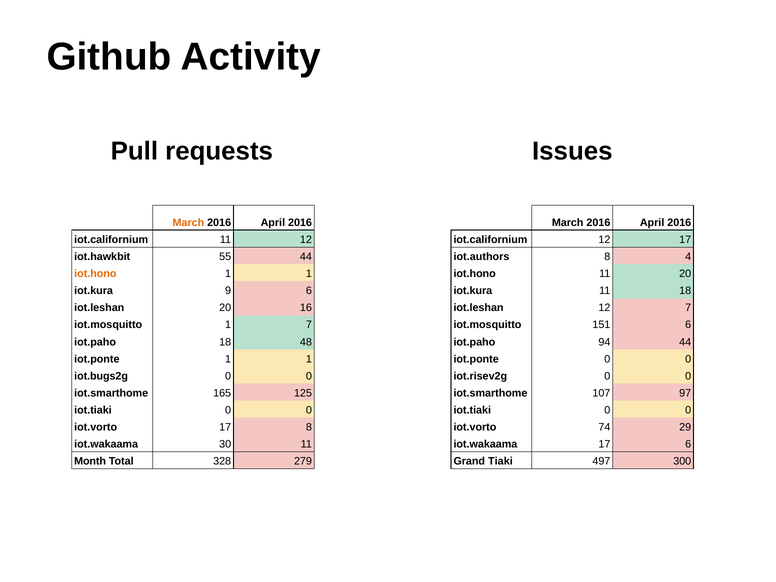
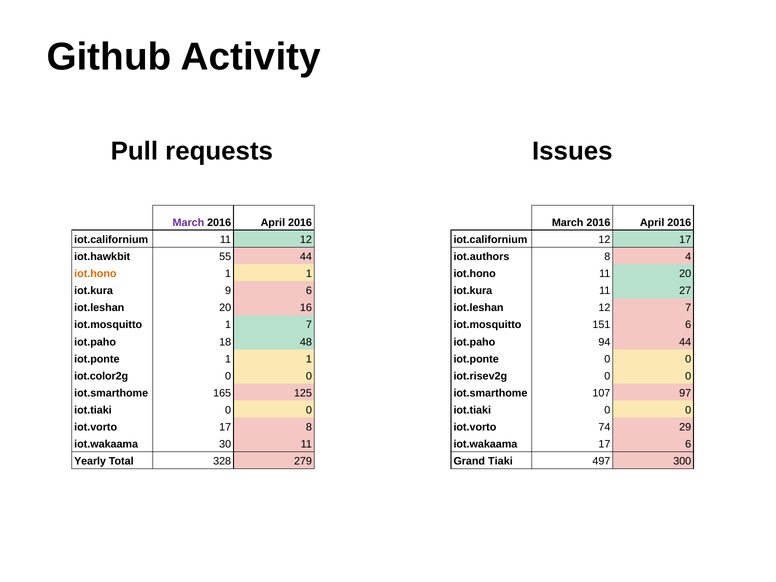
March colour: orange -> purple (188, 223)
11 18: 18 -> 27 (685, 291)
iot.bugs2g: iot.bugs2g -> iot.color2g (101, 376)
Month: Month -> Yearly (90, 461)
